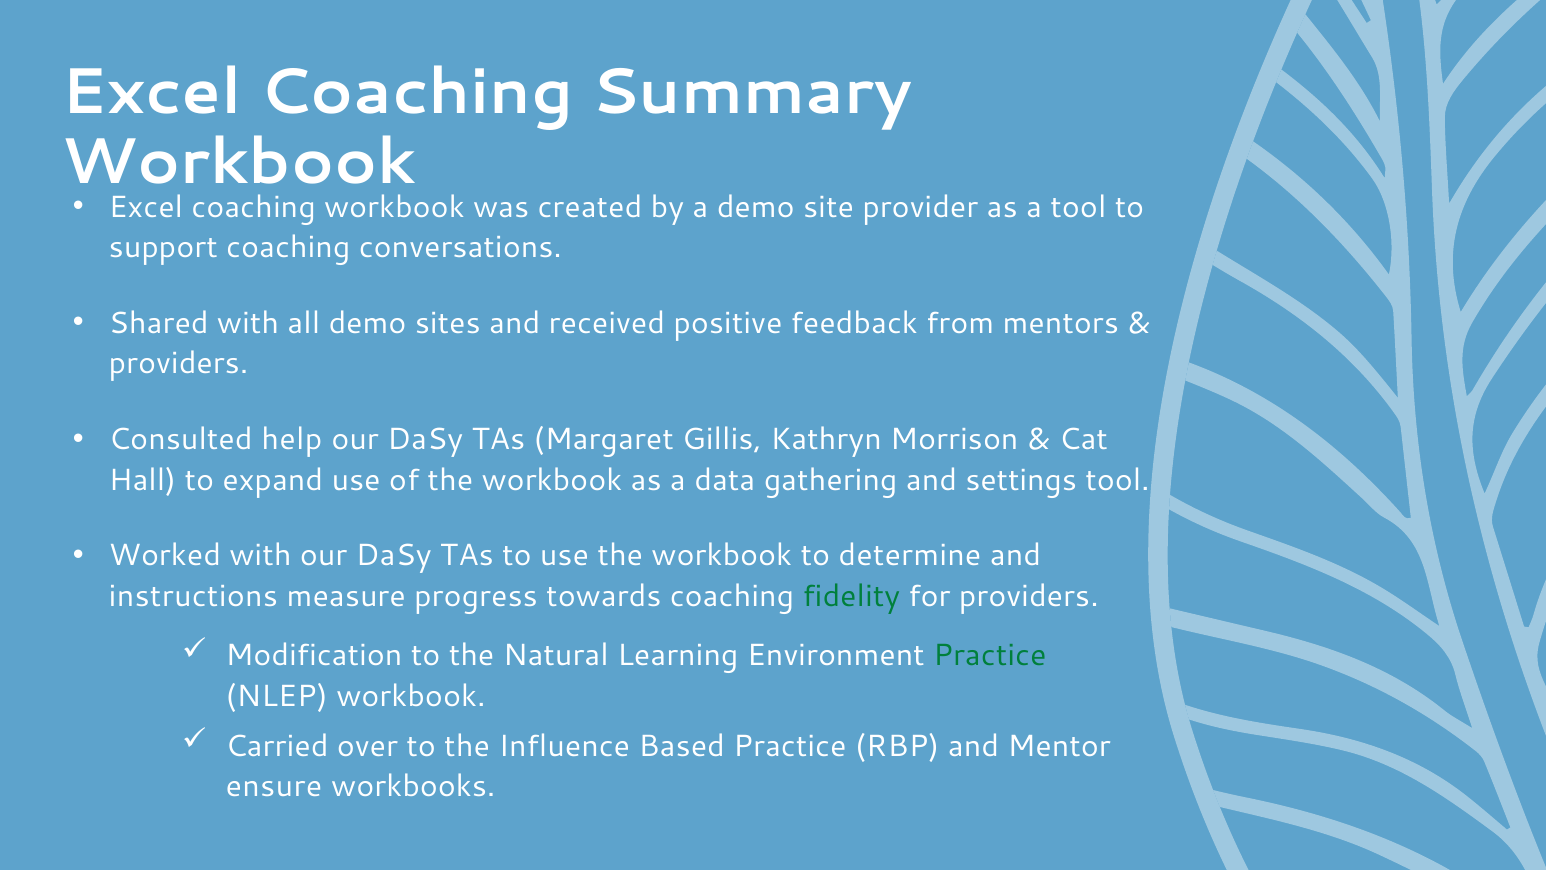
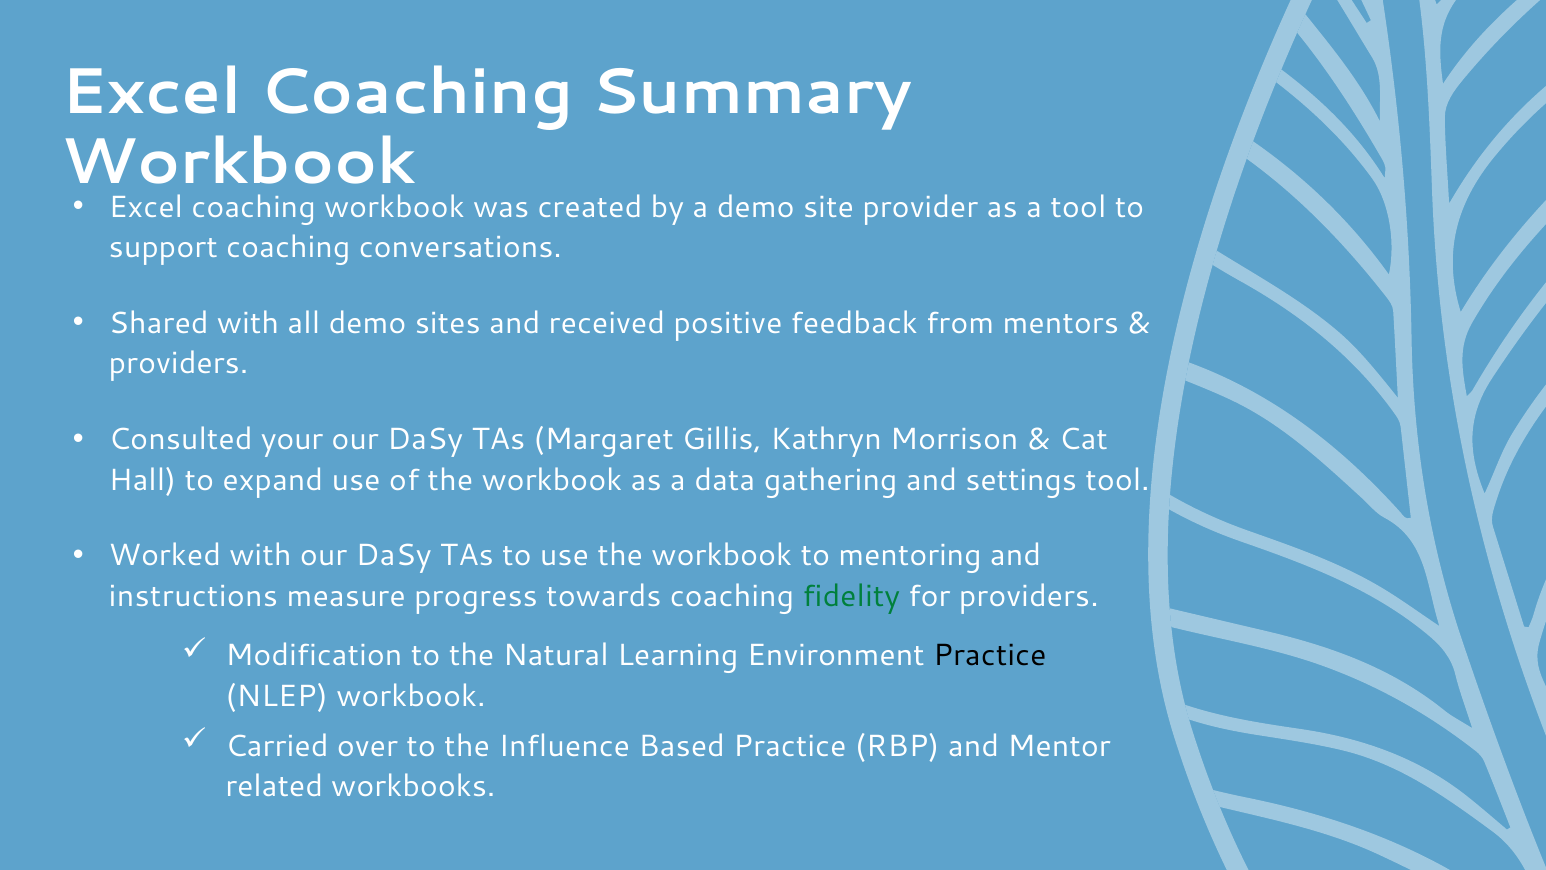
help: help -> your (292, 439)
determine: determine -> mentoring (910, 556)
Practice colour: green -> black (990, 656)
ensure: ensure -> related (274, 786)
